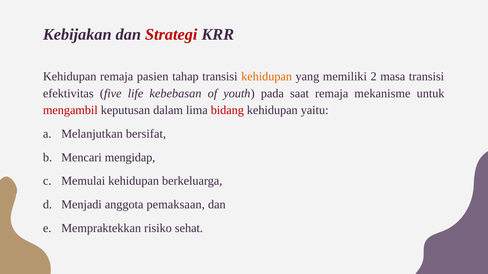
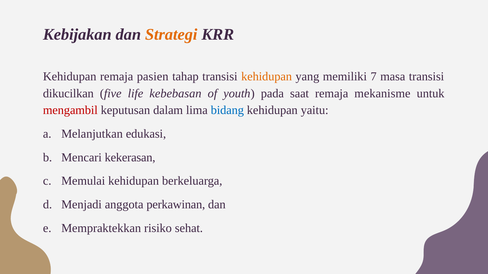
Strategi colour: red -> orange (171, 34)
2: 2 -> 7 (374, 77)
efektivitas: efektivitas -> dikucilkan (68, 94)
bidang colour: red -> blue (227, 110)
bersifat: bersifat -> edukasi (146, 134)
mengidap: mengidap -> kekerasan (130, 158)
pemaksaan: pemaksaan -> perkawinan (176, 205)
